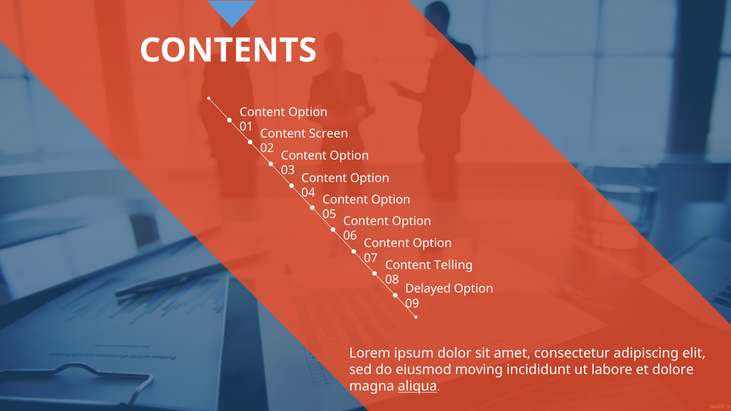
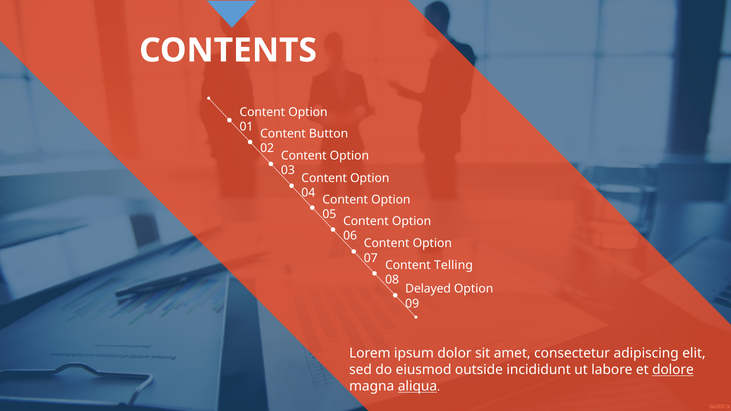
Screen: Screen -> Button (329, 134)
moving: moving -> outside (479, 370)
dolore underline: none -> present (673, 370)
